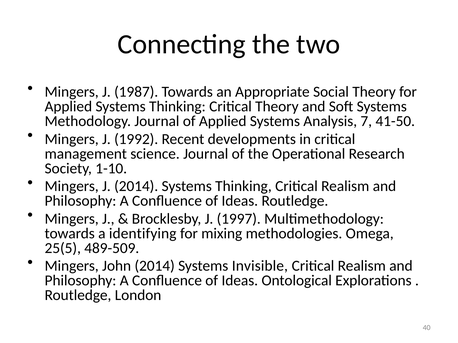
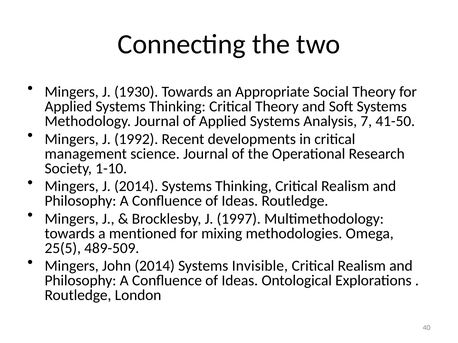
1987: 1987 -> 1930 (136, 92)
identifying: identifying -> mentioned (143, 234)
